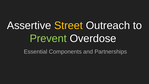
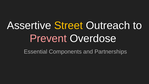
Prevent colour: light green -> pink (48, 38)
